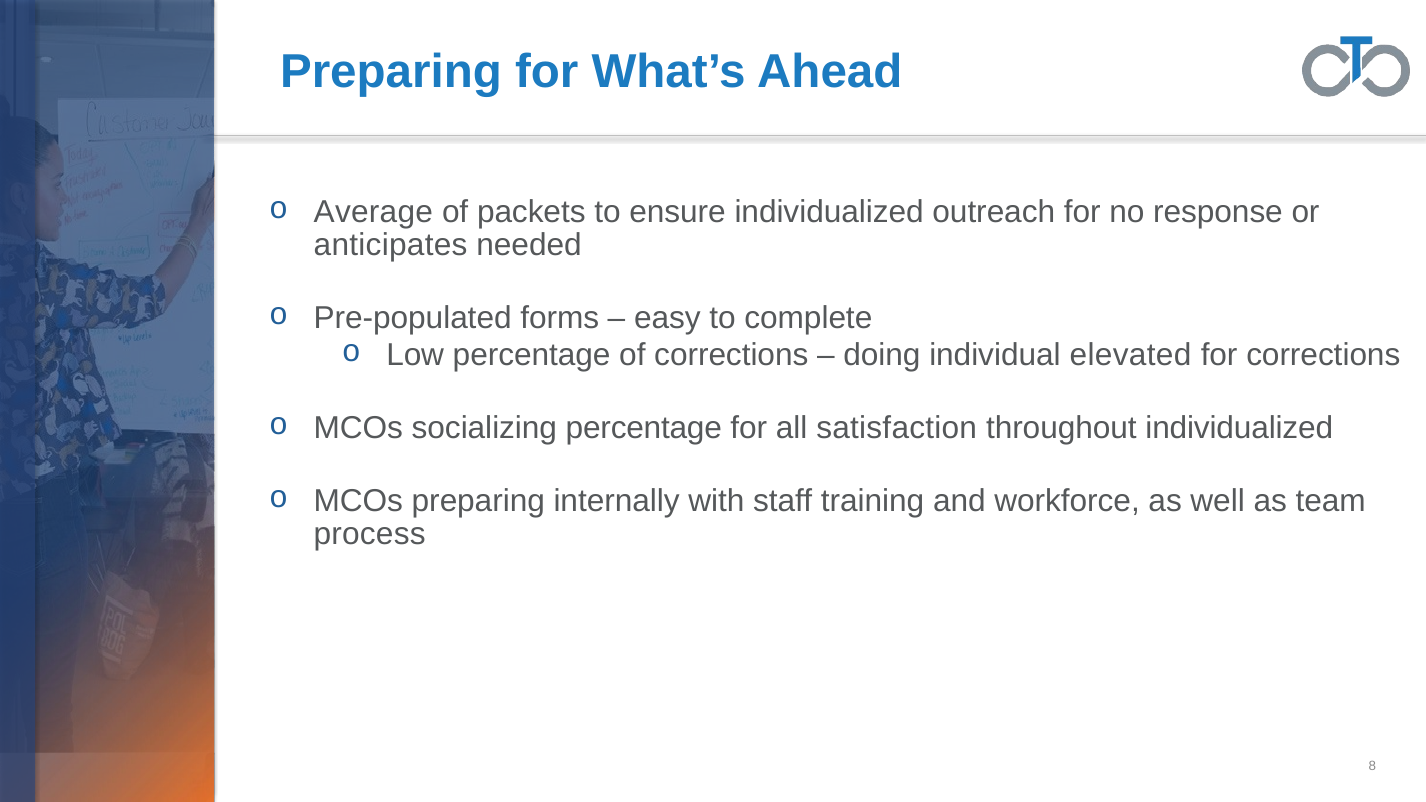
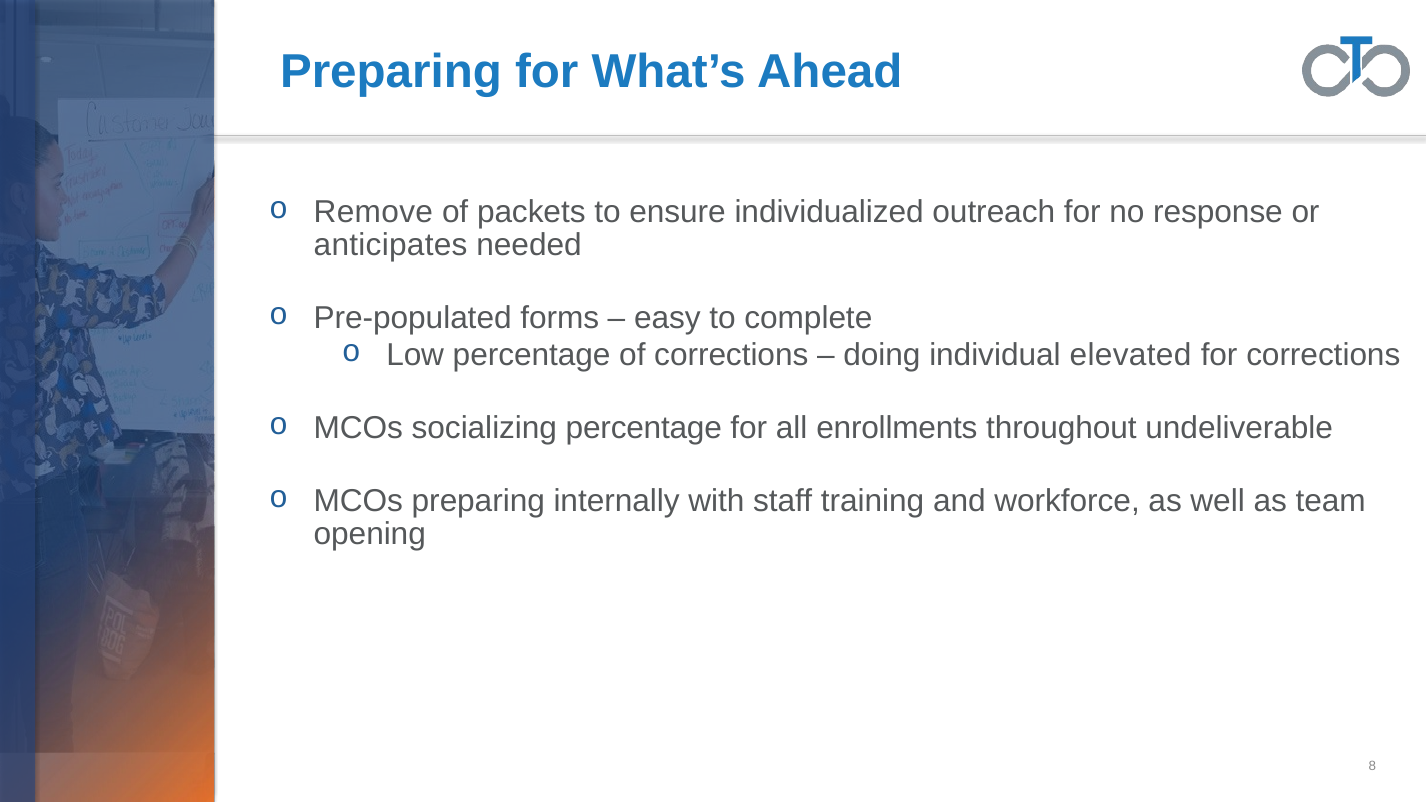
Average: Average -> Remove (373, 213)
satisfaction: satisfaction -> enrollments (897, 428)
throughout individualized: individualized -> undeliverable (1239, 428)
process: process -> opening (370, 534)
